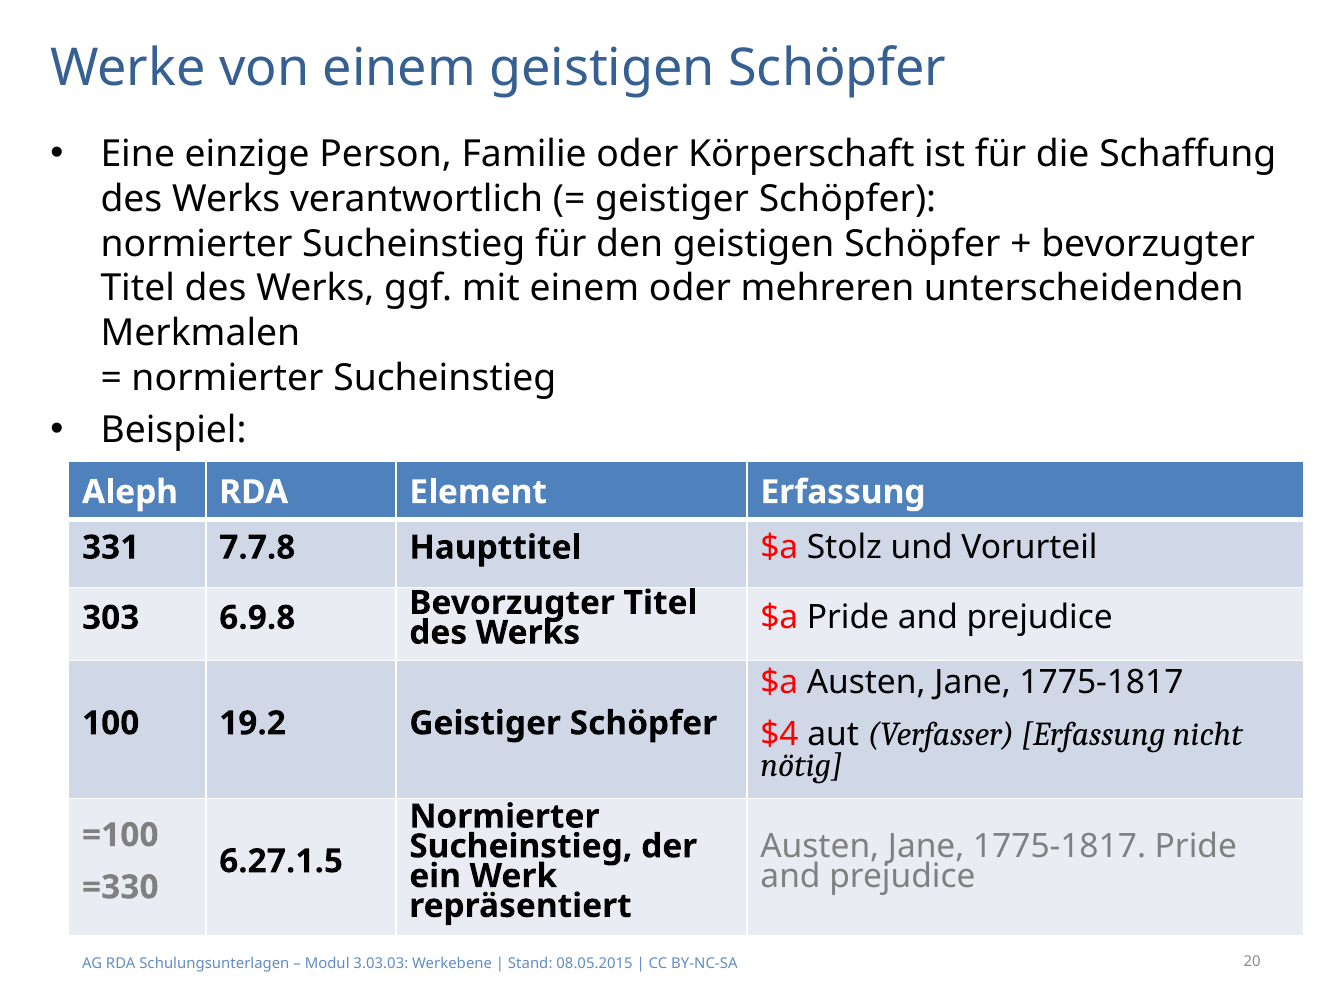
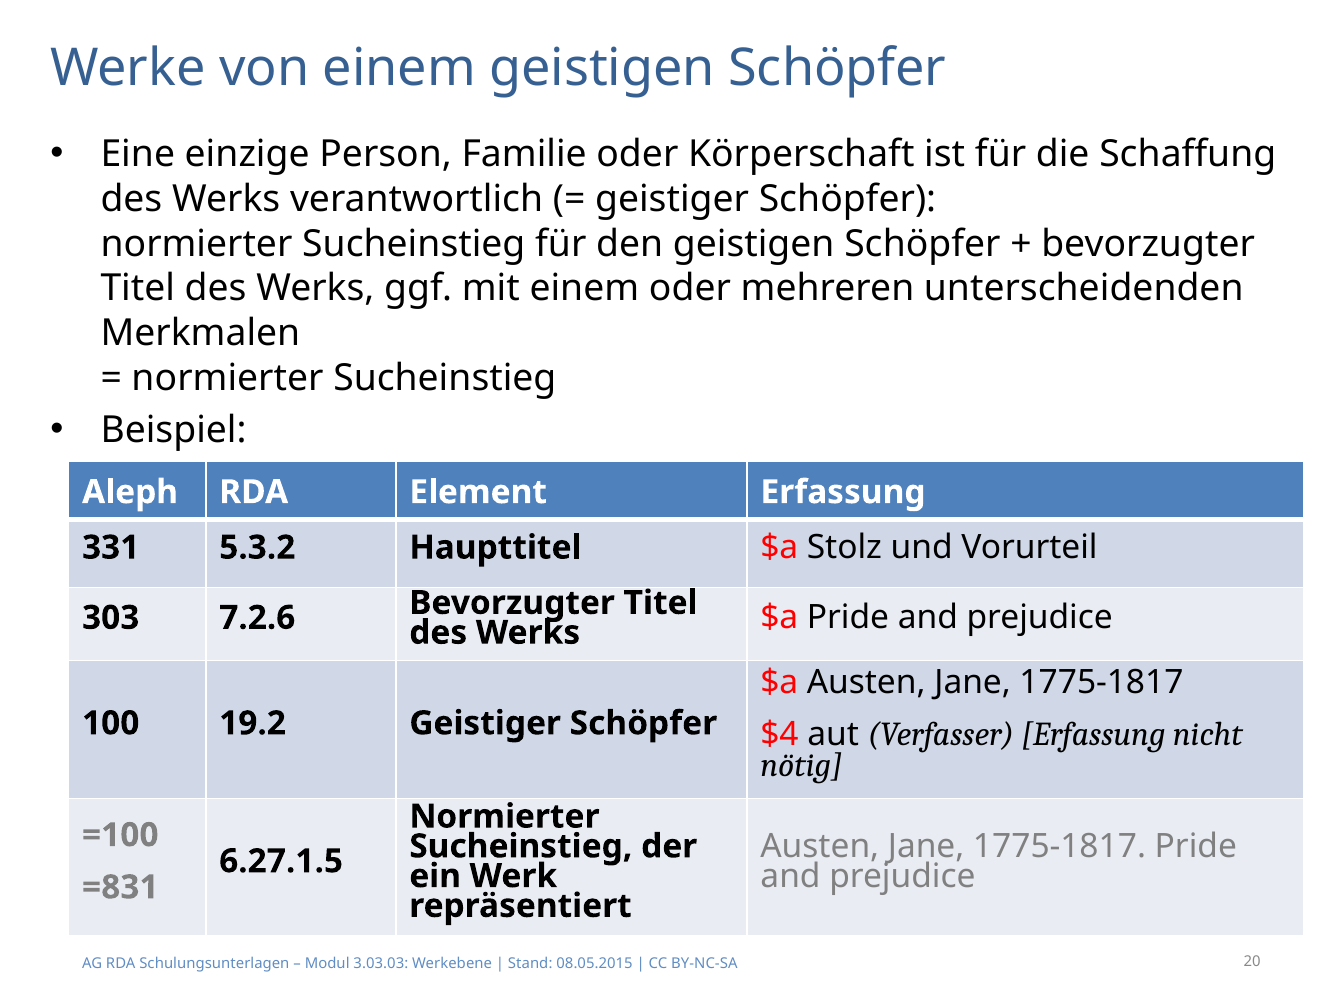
7.7.8: 7.7.8 -> 5.3.2 (257, 547)
6.9.8: 6.9.8 -> 7.2.6 (257, 618)
=330: =330 -> =831 (120, 887)
